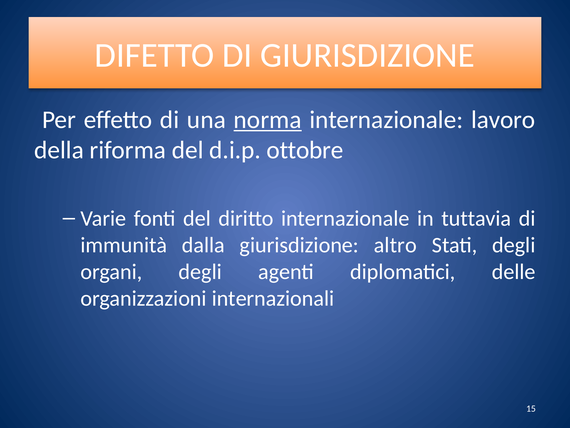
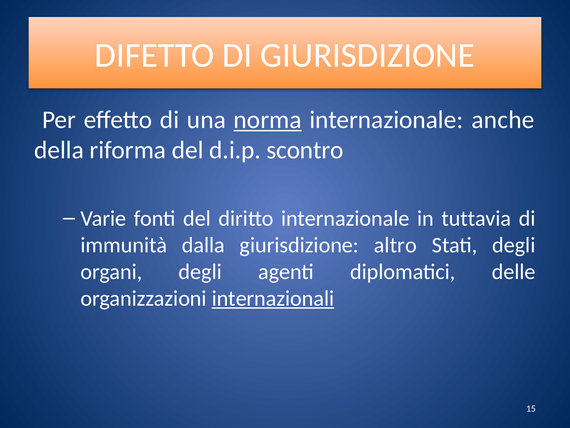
lavoro: lavoro -> anche (503, 120)
ottobre: ottobre -> scontro (305, 150)
internazionali underline: none -> present (273, 298)
